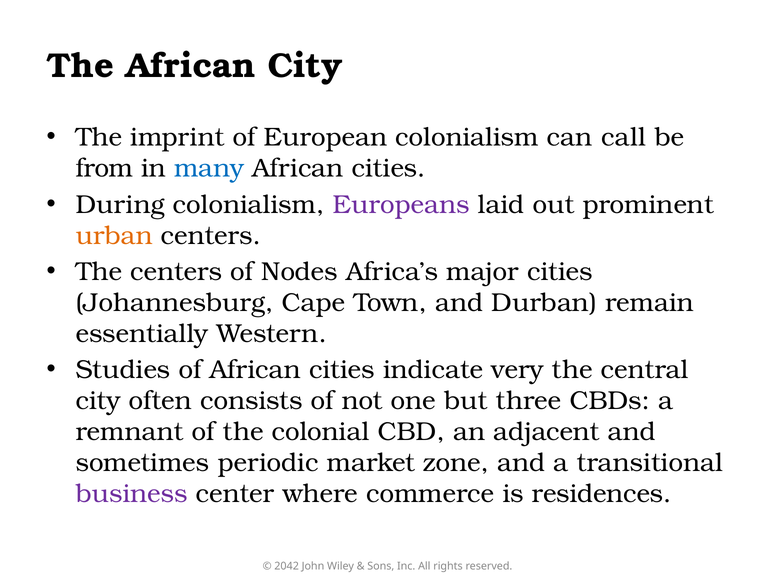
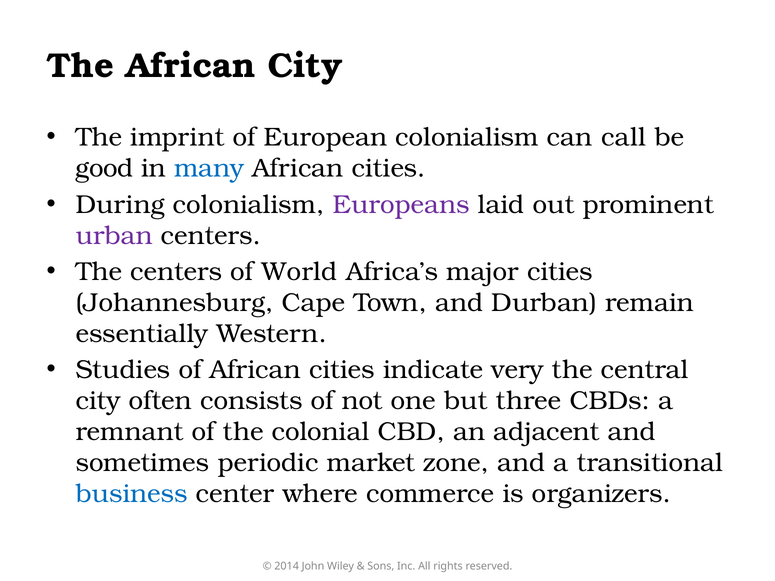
from: from -> good (104, 168)
urban colour: orange -> purple (114, 236)
Nodes: Nodes -> World (299, 272)
business colour: purple -> blue (132, 494)
residences: residences -> organizers (602, 494)
2042: 2042 -> 2014 (287, 566)
